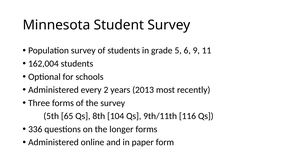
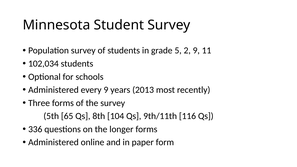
6: 6 -> 2 (187, 51)
162,004: 162,004 -> 102,034 (43, 64)
every 2: 2 -> 9 (106, 90)
